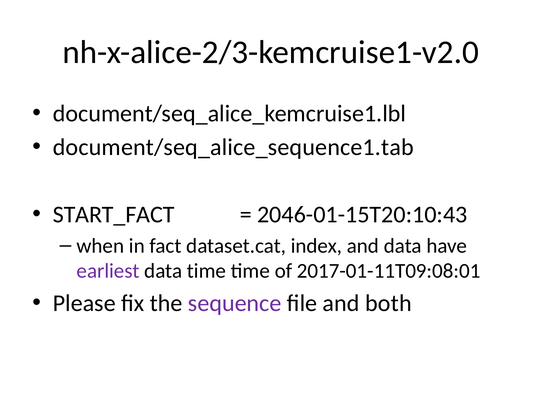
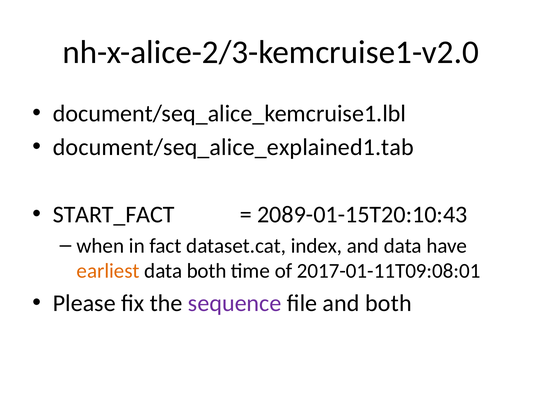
document/seq_alice_sequence1.tab: document/seq_alice_sequence1.tab -> document/seq_alice_explained1.tab (233, 147)
2046-01-15T20:10:43: 2046-01-15T20:10:43 -> 2089-01-15T20:10:43 (362, 215)
earliest colour: purple -> orange (108, 271)
data time: time -> both (207, 271)
